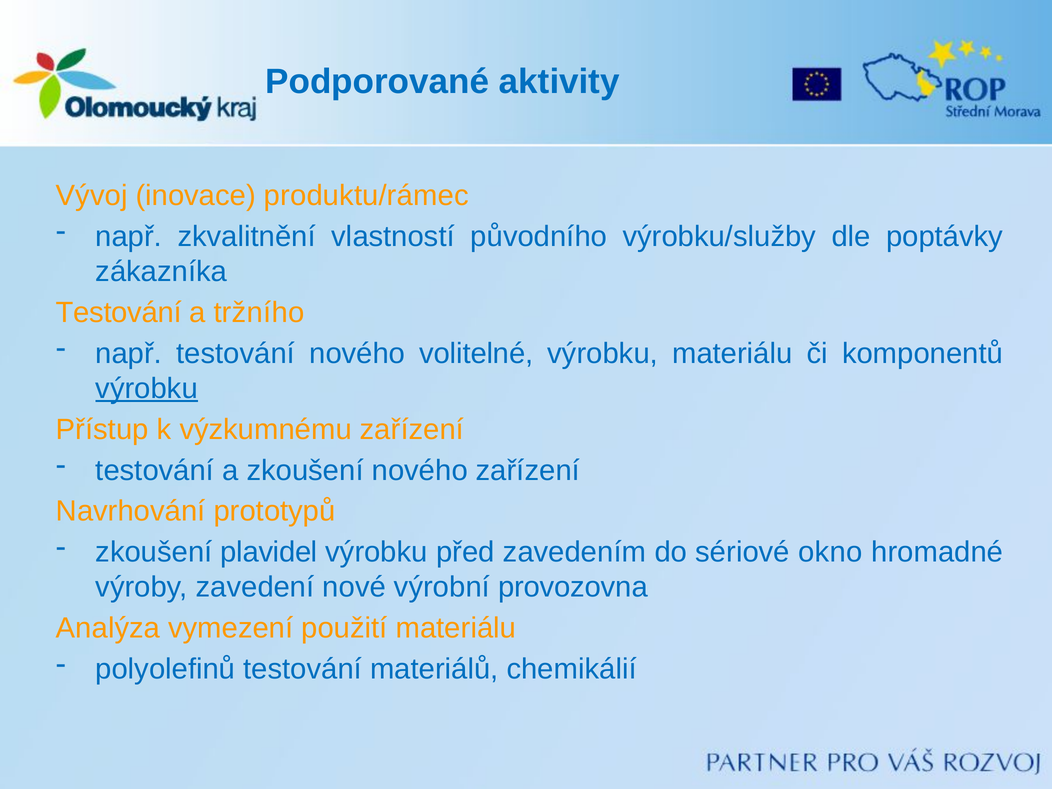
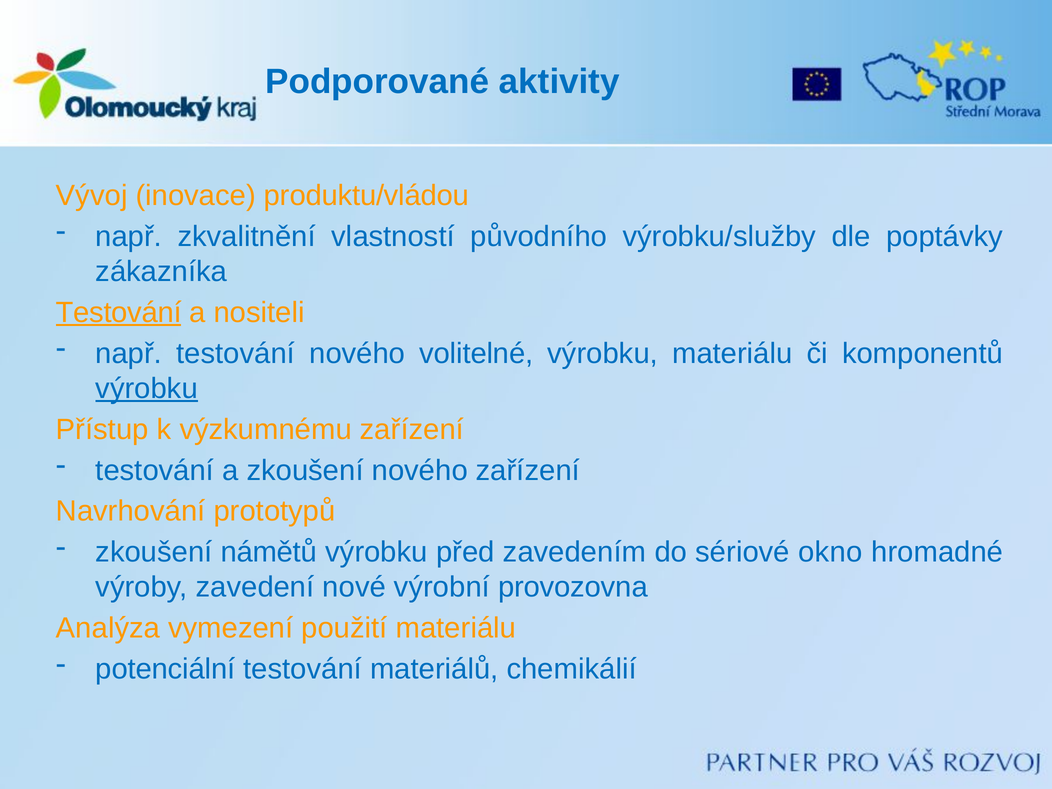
produktu/rámec: produktu/rámec -> produktu/vládou (367, 196)
Testování underline: none -> present (119, 313)
tržního: tržního -> nositeli (259, 313)
plavidel: plavidel -> námětů (269, 552)
polyolefinů: polyolefinů -> potenciální (165, 669)
